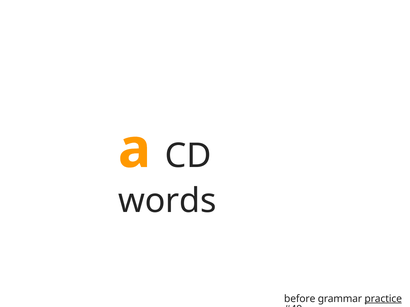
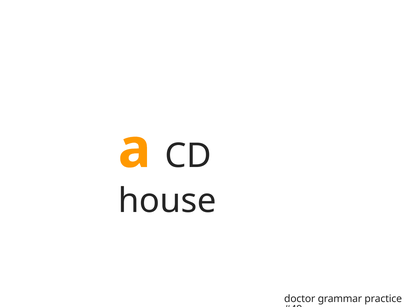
words: words -> house (167, 201)
before: before -> doctor (300, 299)
practice underline: present -> none (383, 299)
